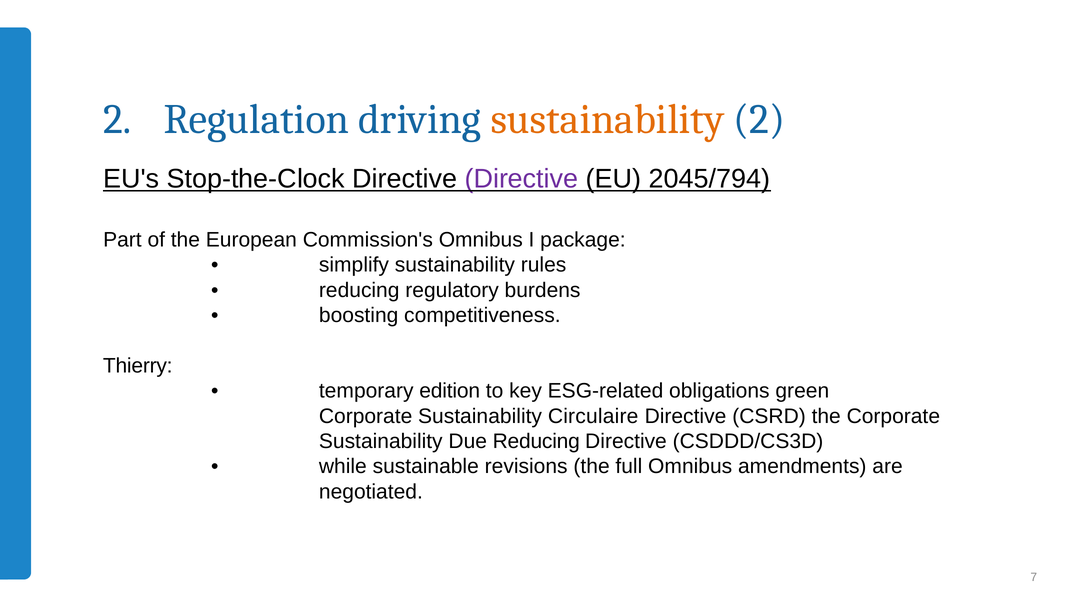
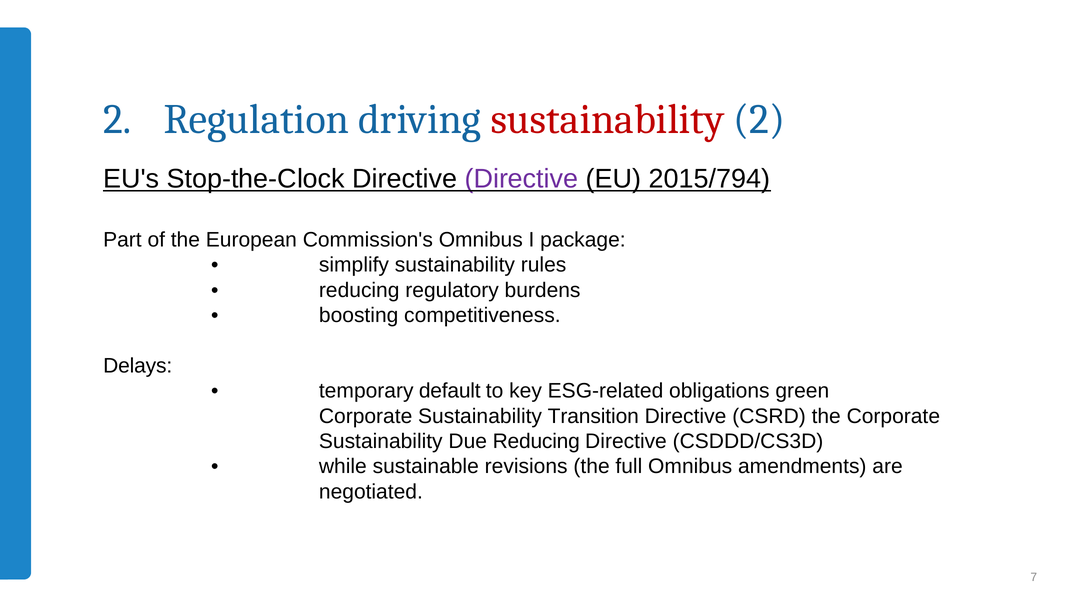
sustainability colour: orange -> red (607, 119)
2045/794: 2045/794 -> 2015/794 (709, 179)
Thierry: Thierry -> Delays (138, 366)
edition: edition -> default (450, 391)
Circulaire: Circulaire -> Transition (593, 416)
